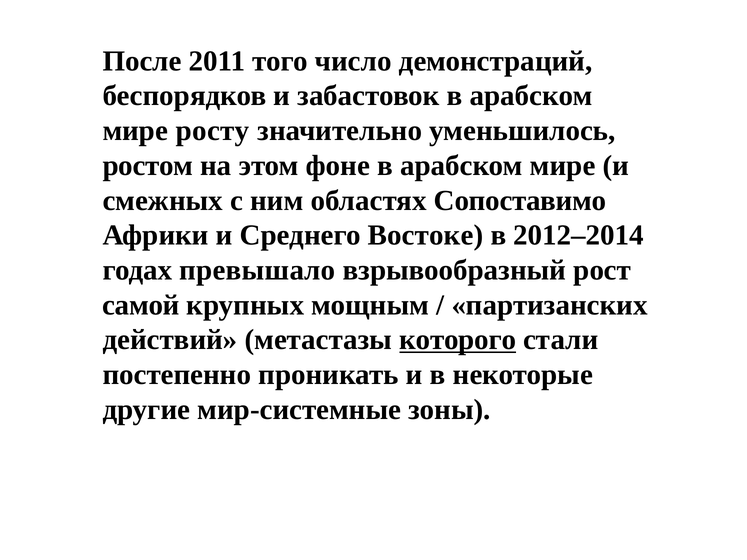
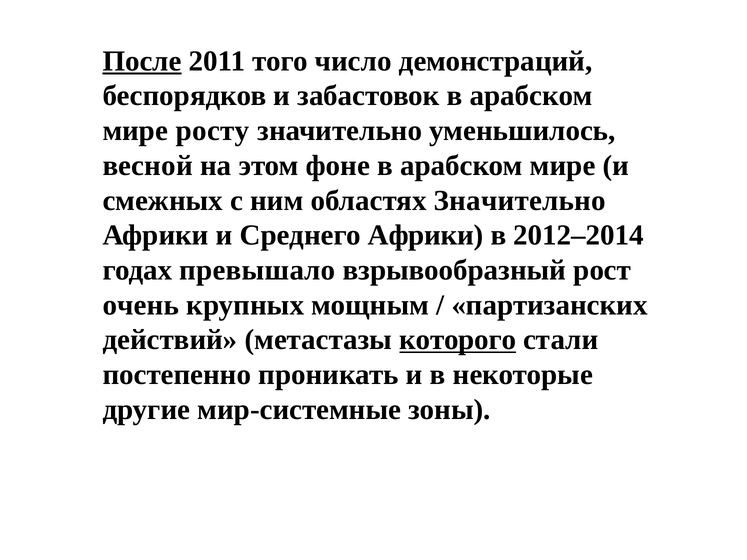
После underline: none -> present (142, 61)
ростом: ростом -> весной (148, 166)
областях Сопоставимо: Сопоставимо -> Значительно (520, 201)
Среднего Востоке: Востоке -> Африки (426, 235)
самой: самой -> очень (141, 305)
